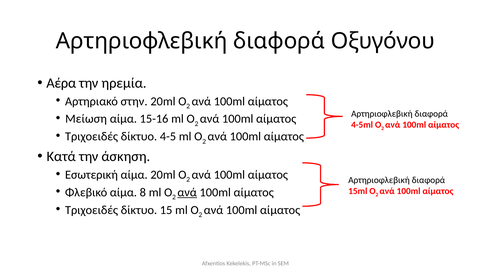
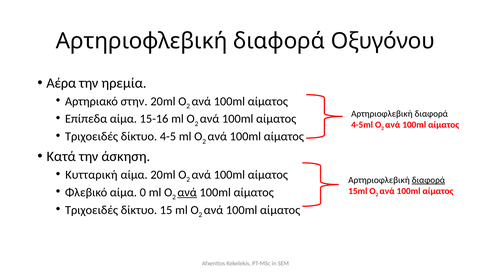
Μείωση: Μείωση -> Επίπεδα (86, 119)
Εσωτερική: Εσωτερική -> Κυτταρική (91, 175)
διαφορά underline: none -> present (428, 180)
8: 8 -> 0 (143, 192)
